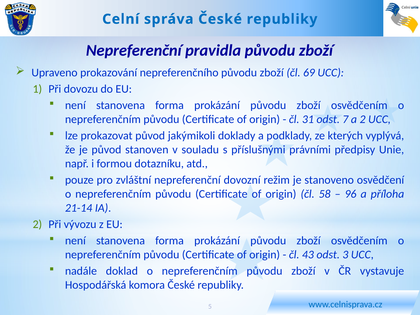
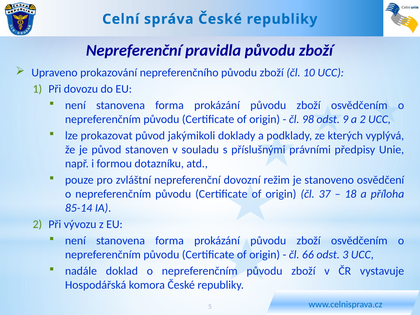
69: 69 -> 10 (309, 73)
31: 31 -> 98 (308, 119)
7: 7 -> 9 (345, 119)
58: 58 -> 37 (325, 194)
96: 96 -> 18 (351, 194)
21-14: 21-14 -> 85-14 (79, 208)
43: 43 -> 66 (308, 255)
